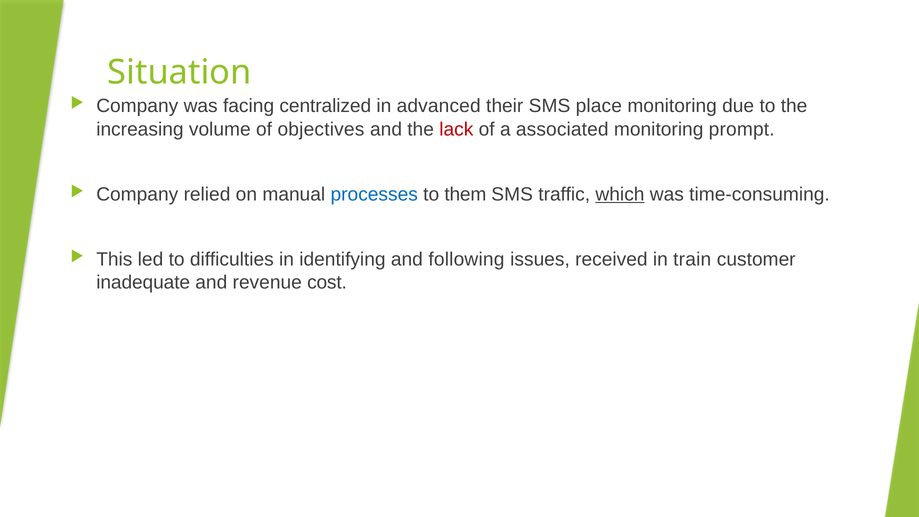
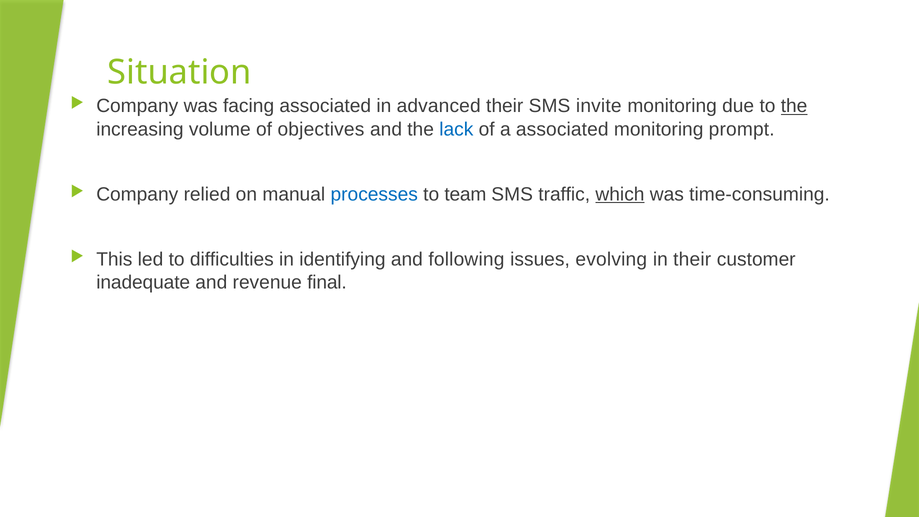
facing centralized: centralized -> associated (325, 106)
place: place -> invite (599, 106)
the underline: none -> present (794, 106)
lack colour: red -> blue (456, 129)
them: them -> team (465, 194)
received: received -> evolving (611, 260)
in train: train -> their (692, 260)
cost: cost -> final (327, 283)
